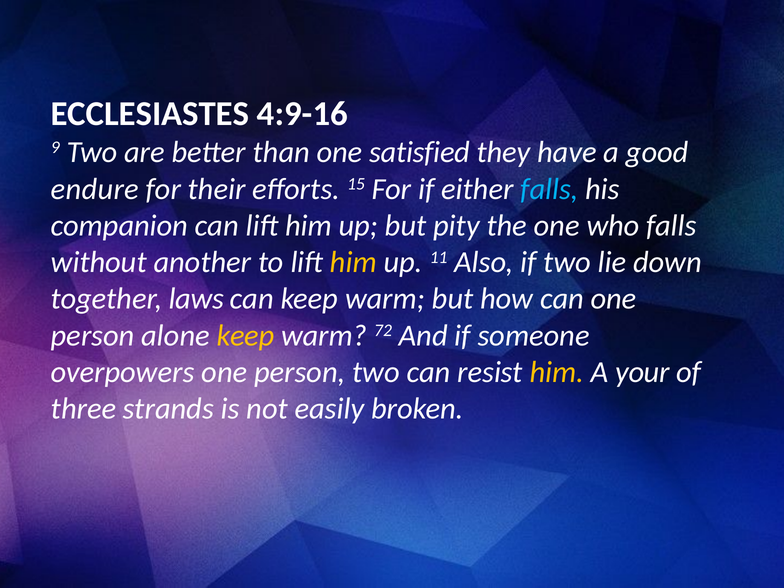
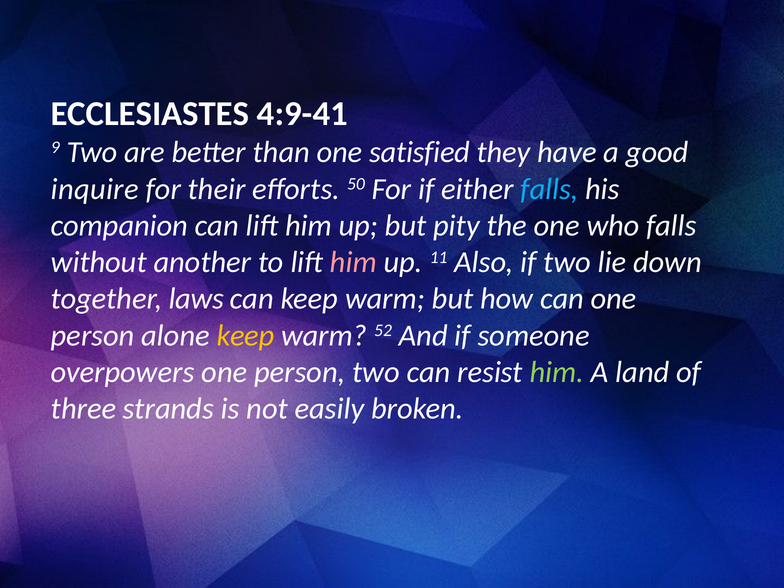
4:9-16: 4:9-16 -> 4:9-41 (302, 114)
endure: endure -> inquire (95, 189)
15: 15 -> 50 (356, 184)
him colour: yellow -> pink (353, 262)
72: 72 -> 52 (383, 331)
him colour: yellow -> light green (557, 372)
your: your -> land (642, 372)
